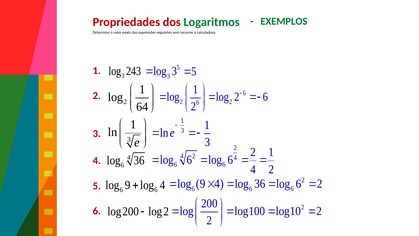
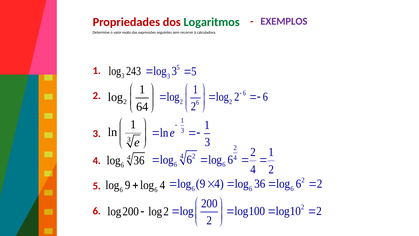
EXEMPLOS colour: green -> purple (284, 21)
